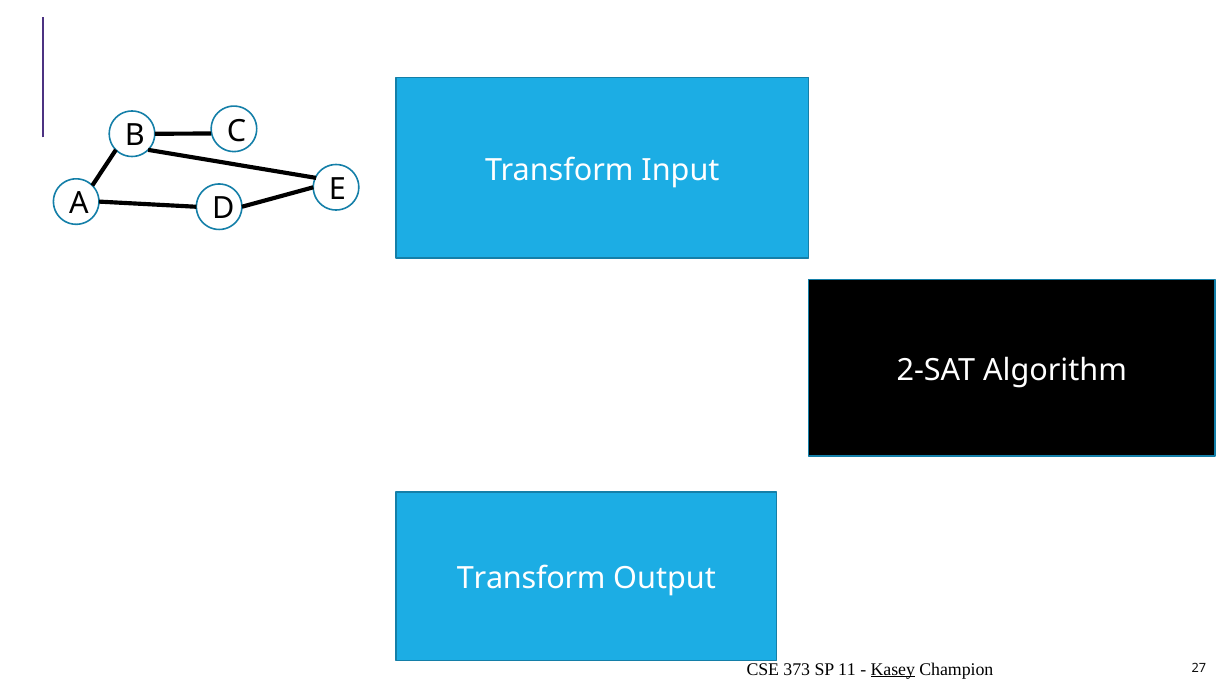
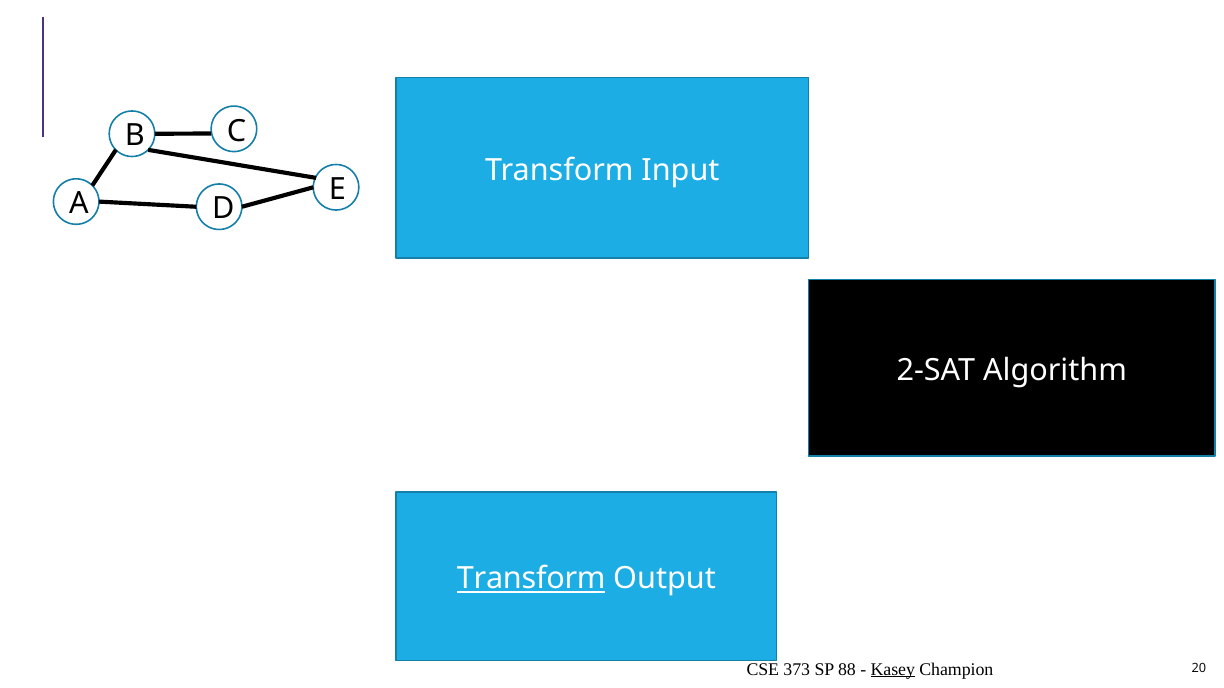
Transform underline: none -> present (531, 579)
11: 11 -> 88 (847, 670)
27: 27 -> 20 (1199, 668)
